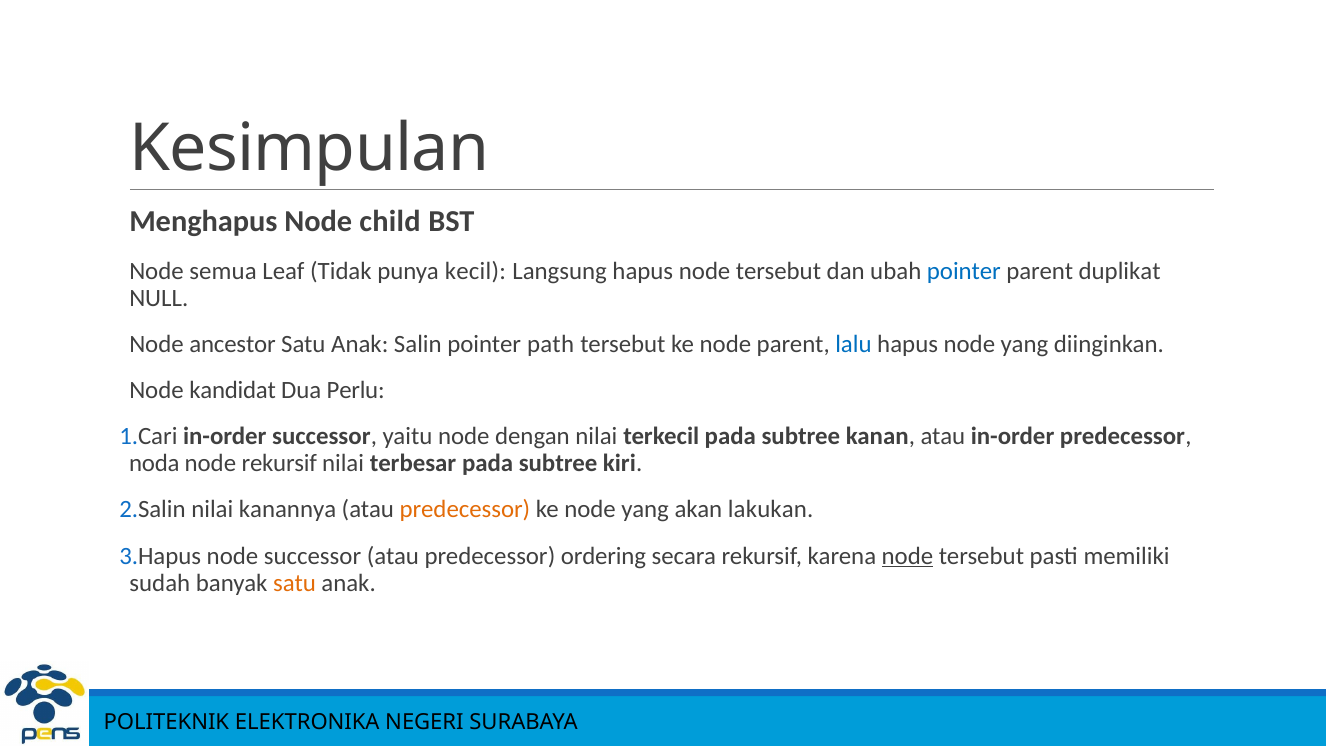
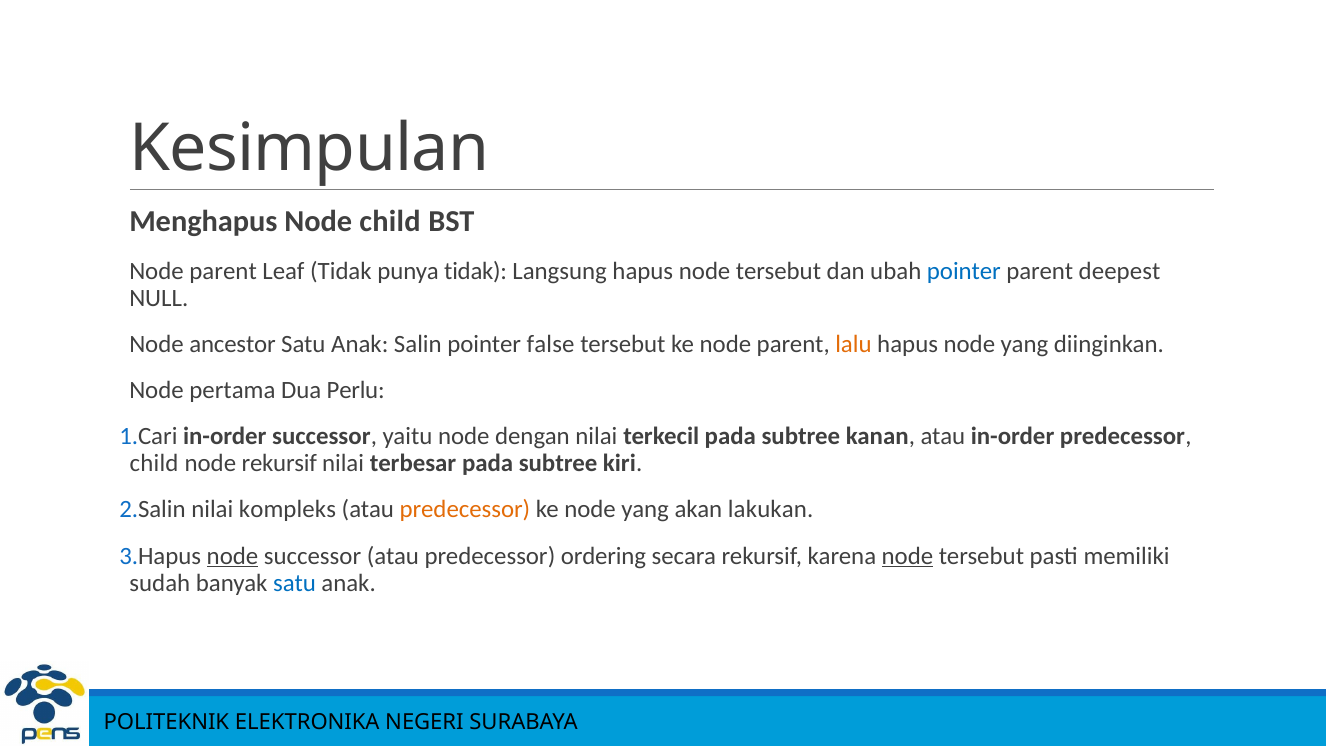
semua: semua -> parent (223, 271)
punya kecil: kecil -> tidak (476, 271)
duplikat: duplikat -> deepest (1120, 271)
path: path -> false (551, 344)
lalu colour: blue -> orange (853, 344)
kandidat: kandidat -> pertama (232, 390)
noda: noda -> child (154, 463)
kanannya: kanannya -> kompleks (287, 510)
node underline: none -> present (232, 556)
satu colour: orange -> blue (295, 583)
